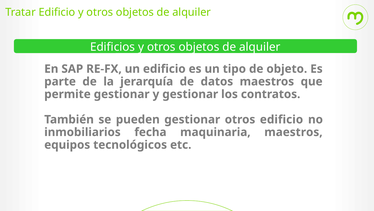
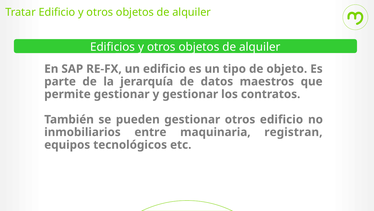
fecha: fecha -> entre (150, 132)
maquinaria maestros: maestros -> registran (293, 132)
